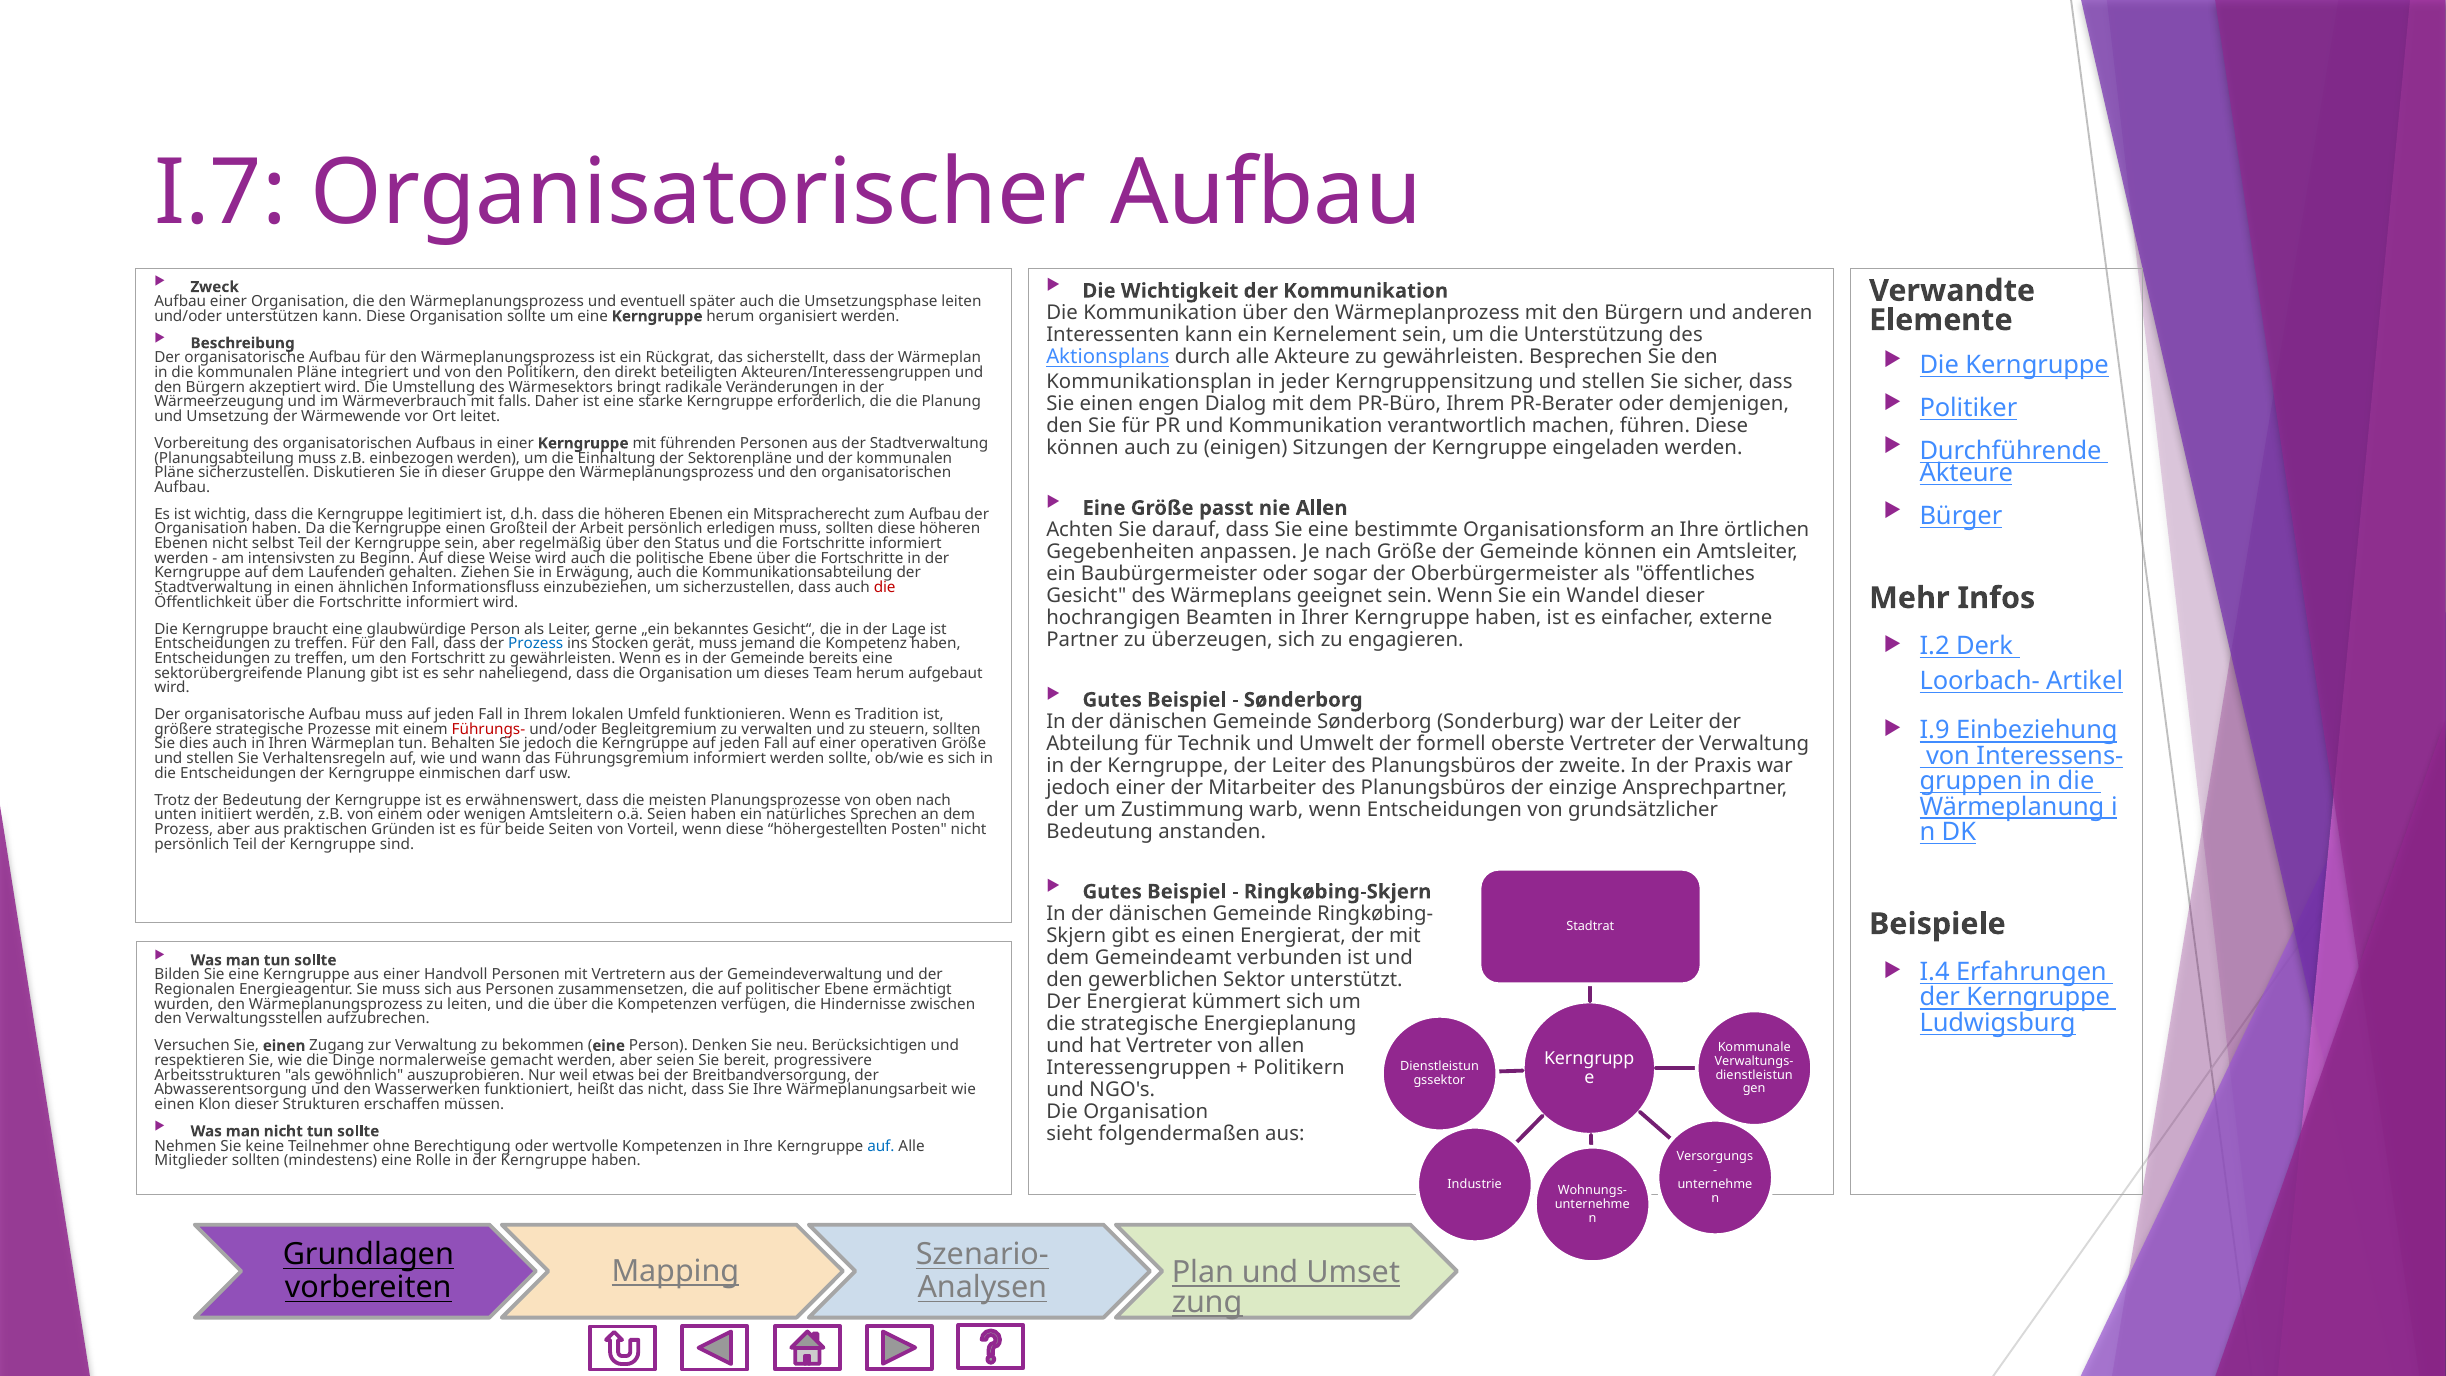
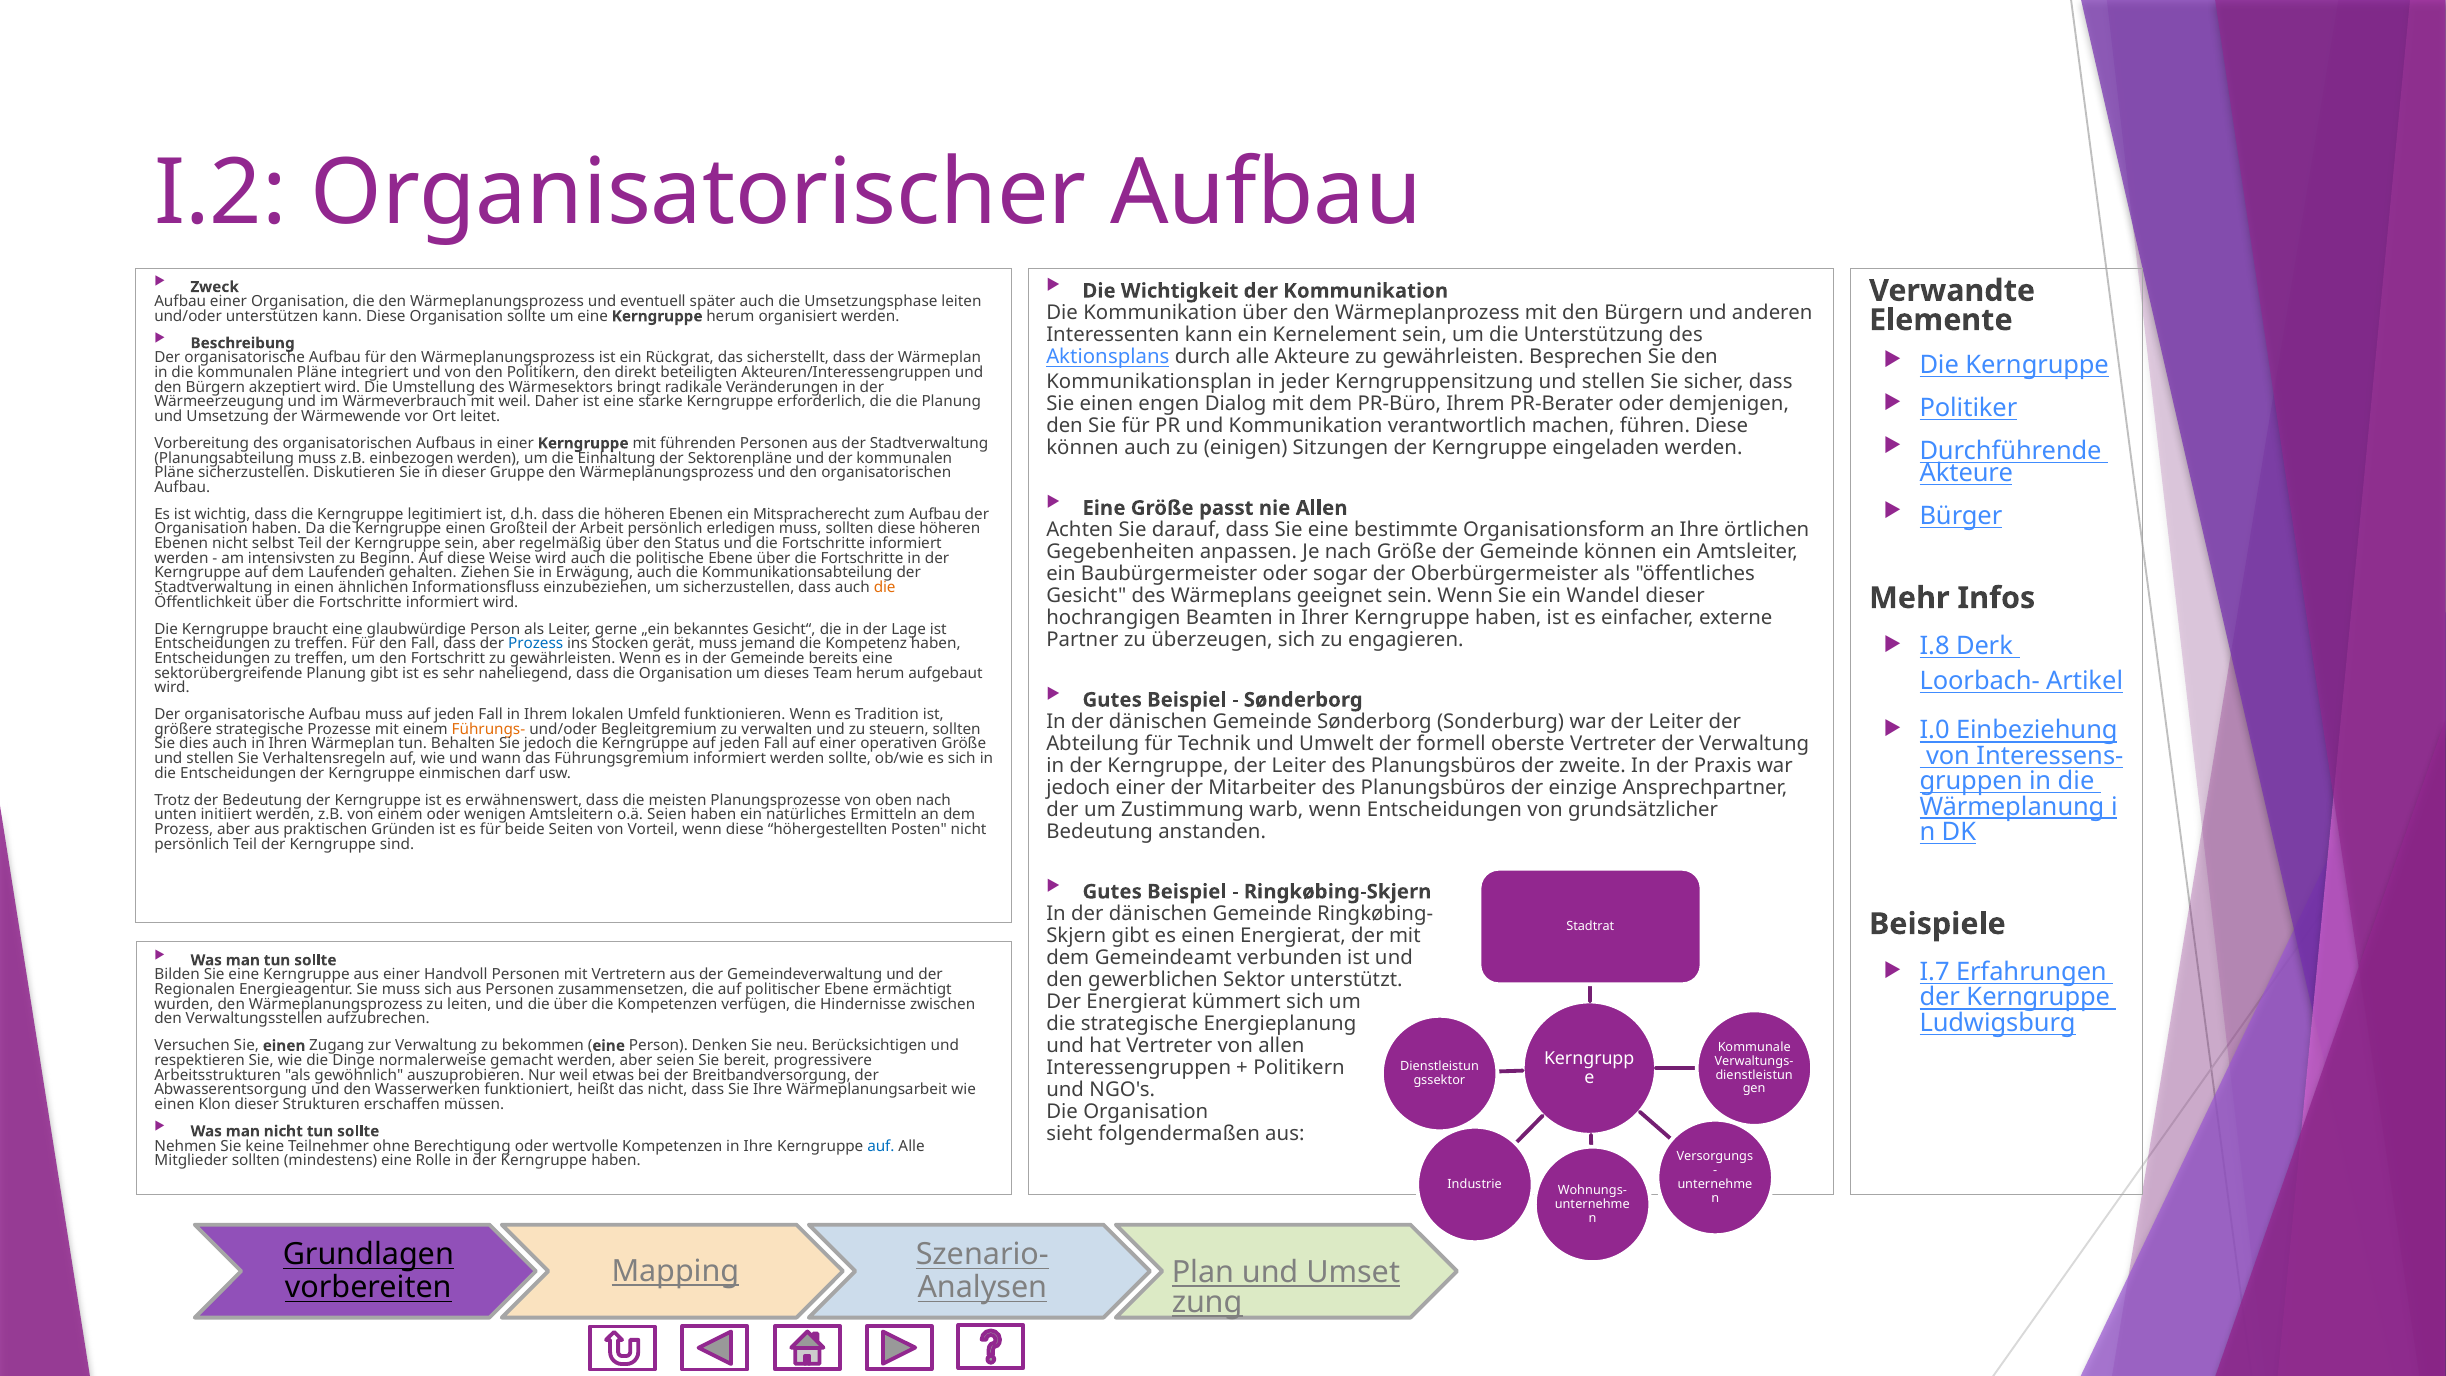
I.7: I.7 -> I.2 (220, 193)
mit falls: falls -> weil (515, 402)
die colour: red -> orange (885, 587)
I.2: I.2 -> I.8 (1935, 646)
I.9: I.9 -> I.0 (1935, 731)
Führungs- colour: red -> orange (488, 729)
Sprechen: Sprechen -> Ermitteln (884, 815)
I.4: I.4 -> I.7 (1935, 972)
